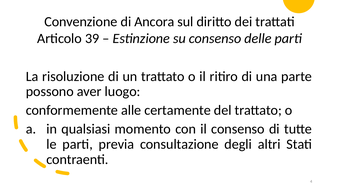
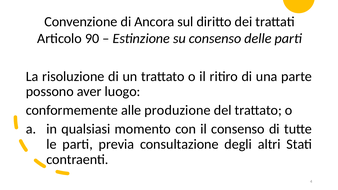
39: 39 -> 90 (92, 39)
certamente: certamente -> produzione (178, 110)
